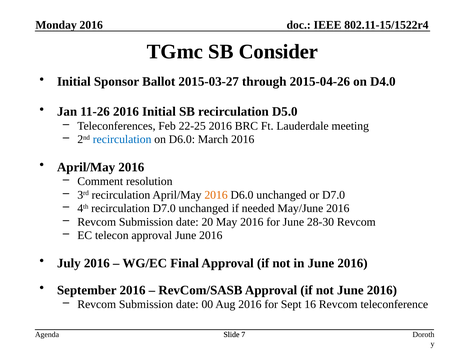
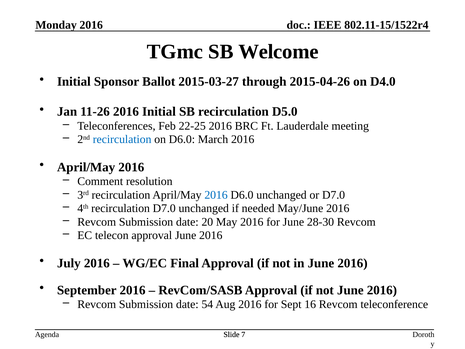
Consider: Consider -> Welcome (278, 52)
2016 colour: orange -> blue (216, 195)
00: 00 -> 54 (207, 304)
